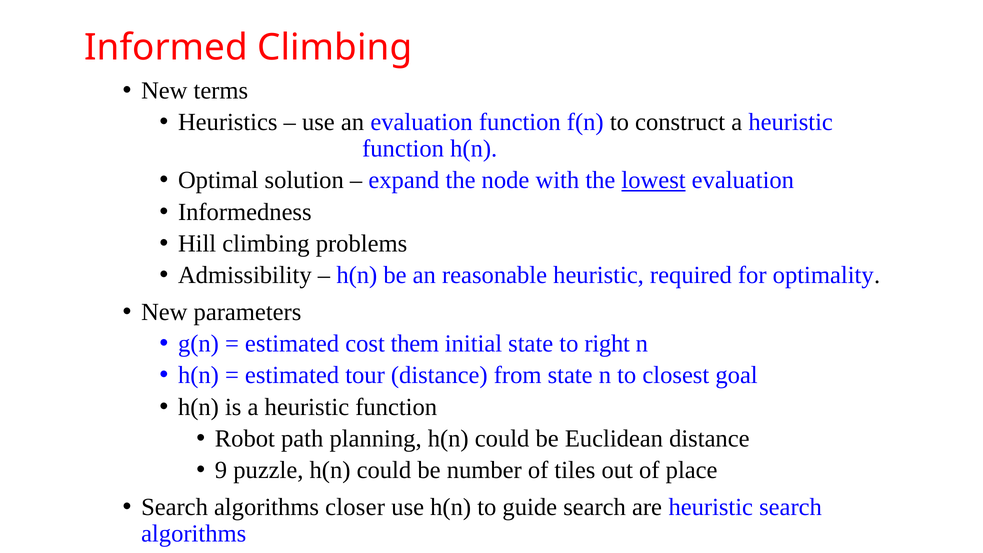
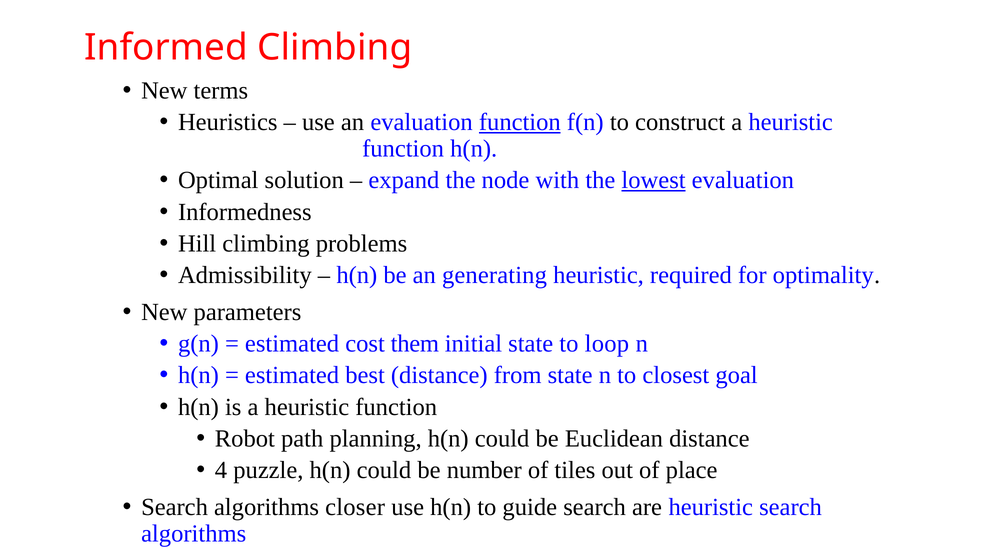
function underline: none -> present (520, 122)
reasonable: reasonable -> generating (494, 275)
right: right -> loop (607, 344)
tour: tour -> best (365, 375)
9: 9 -> 4 (221, 470)
